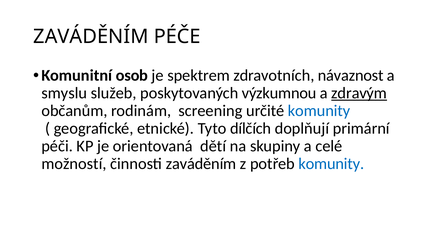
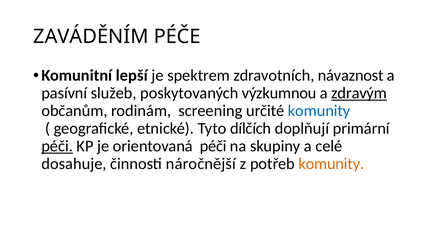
osob: osob -> lepší (132, 76)
smyslu: smyslu -> pasívní (64, 93)
péči underline: none -> present (57, 146)
orientovaná dětí: dětí -> péči (213, 146)
možností: možností -> dosahuje (74, 164)
činnosti zaváděním: zaváděním -> náročnější (201, 164)
komunity colour: blue -> orange (331, 164)
